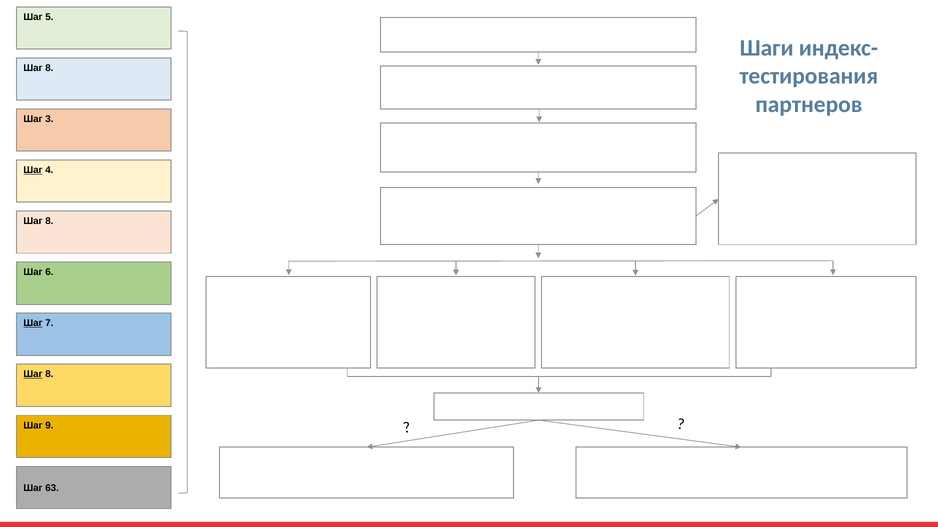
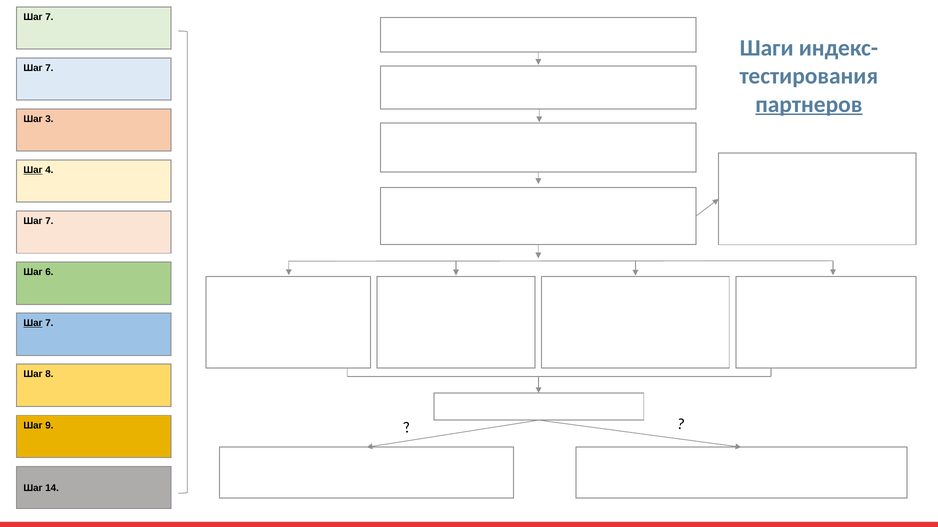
5: 5 -> 7 (49, 17)
8: 8 -> 7 (49, 68)
партнеров underline: none -> present (809, 104)
8: 8 -> 7 (49, 221)
Шаг underline: present -> none (33, 375)
63: 63 -> 14 (52, 489)
